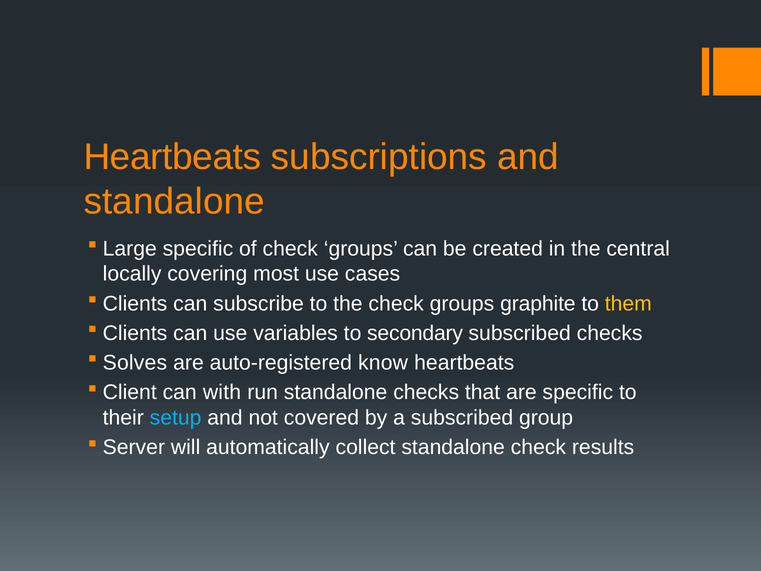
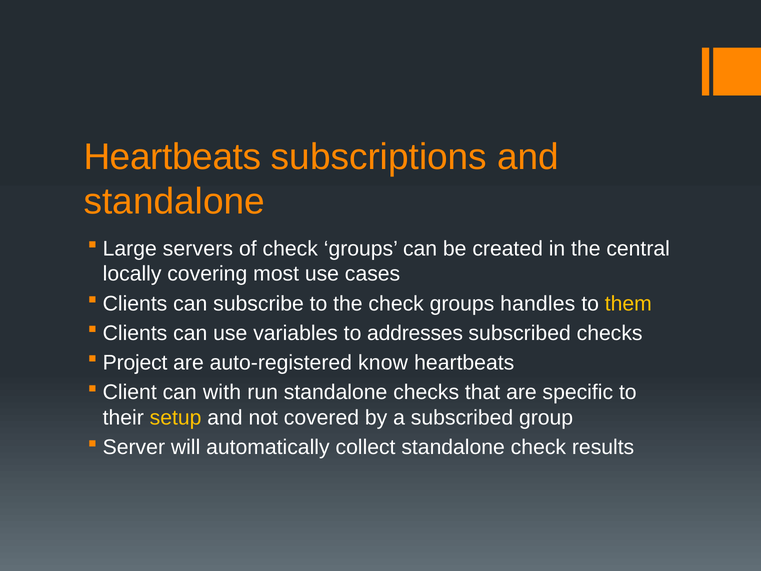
Large specific: specific -> servers (198, 248)
graphite: graphite -> handles (538, 303)
secondary: secondary -> addresses (415, 333)
Solves: Solves -> Project (135, 363)
setup colour: light blue -> yellow (176, 418)
